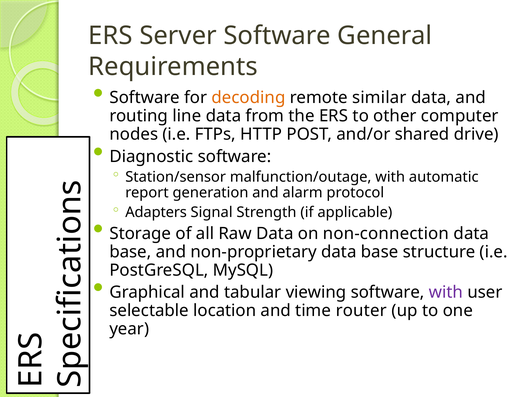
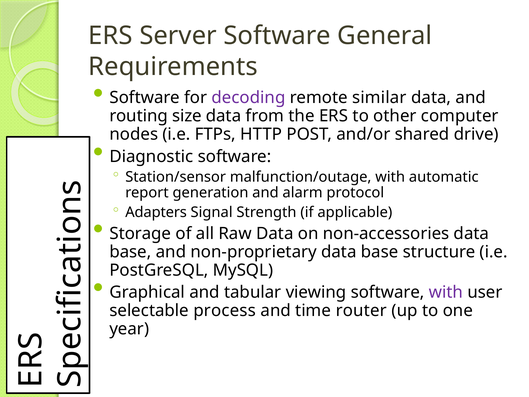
decoding colour: orange -> purple (248, 98)
line: line -> size (187, 116)
non-connection: non-connection -> non-accessories (386, 233)
location: location -> process (225, 310)
